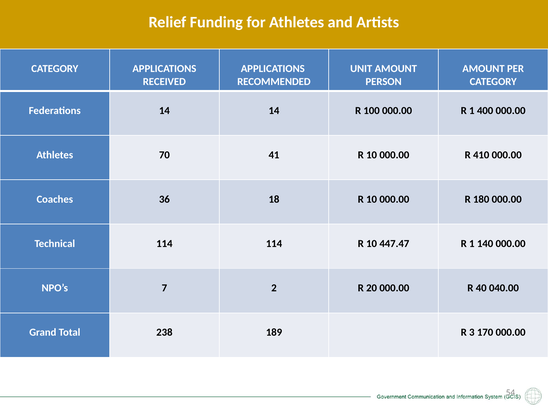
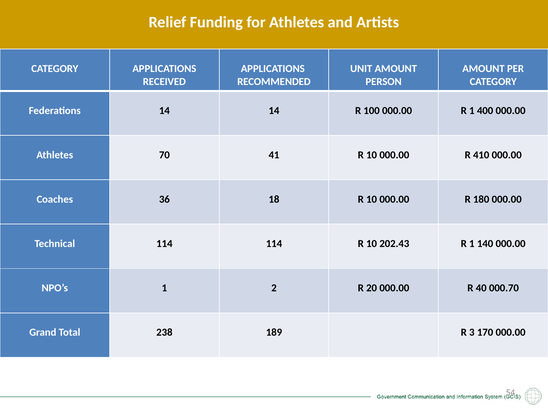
447.47: 447.47 -> 202.43 (394, 244)
NPO’s 7: 7 -> 1 (164, 288)
040.00: 040.00 -> 000.70 (504, 288)
